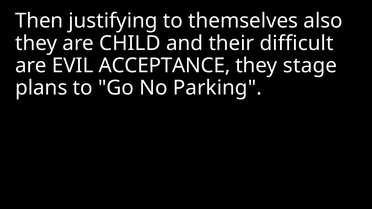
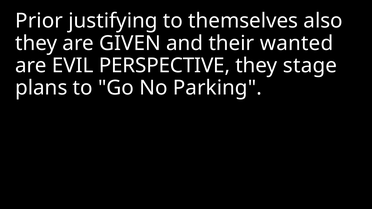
Then: Then -> Prior (39, 21)
CHILD: CHILD -> GIVEN (130, 43)
difficult: difficult -> wanted (297, 43)
ACCEPTANCE: ACCEPTANCE -> PERSPECTIVE (164, 66)
